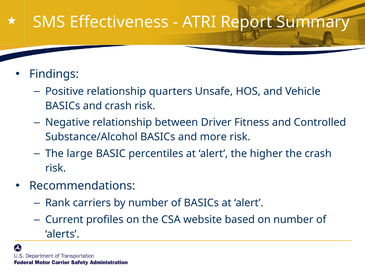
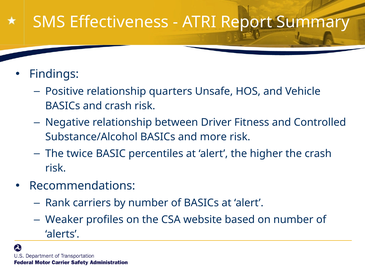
large: large -> twice (80, 154)
Current: Current -> Weaker (64, 220)
